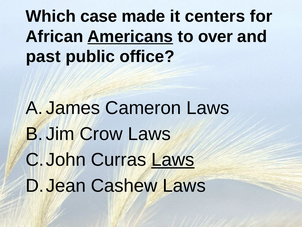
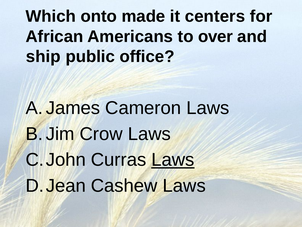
case: case -> onto (99, 16)
Americans underline: present -> none (130, 36)
past: past -> ship (43, 57)
